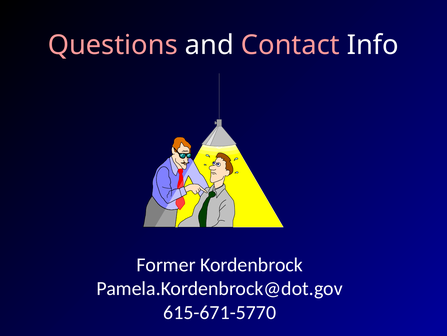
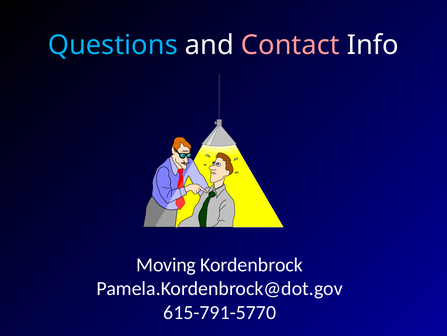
Questions colour: pink -> light blue (113, 45)
Former: Former -> Moving (166, 264)
615-671-5770: 615-671-5770 -> 615-791-5770 (220, 312)
